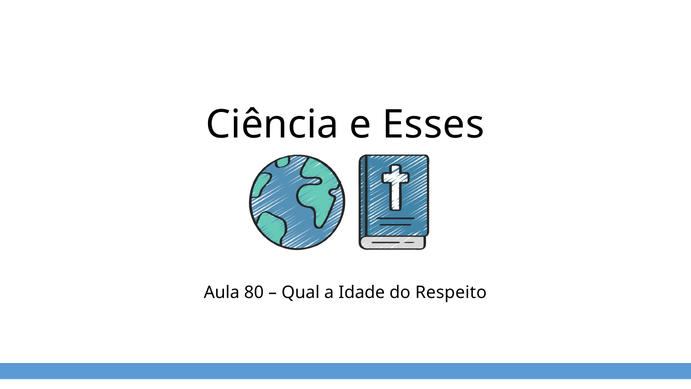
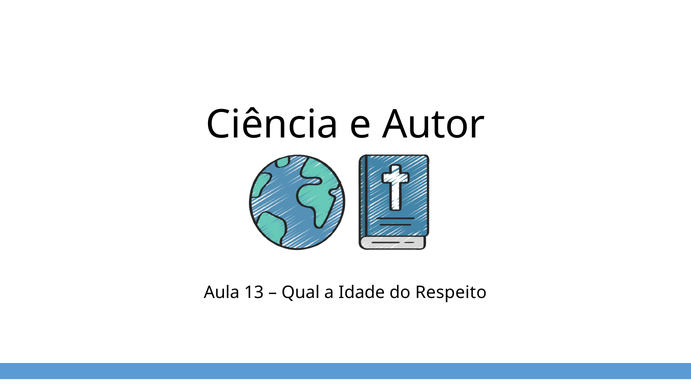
Esses: Esses -> Autor (434, 125)
80: 80 -> 13 (254, 292)
